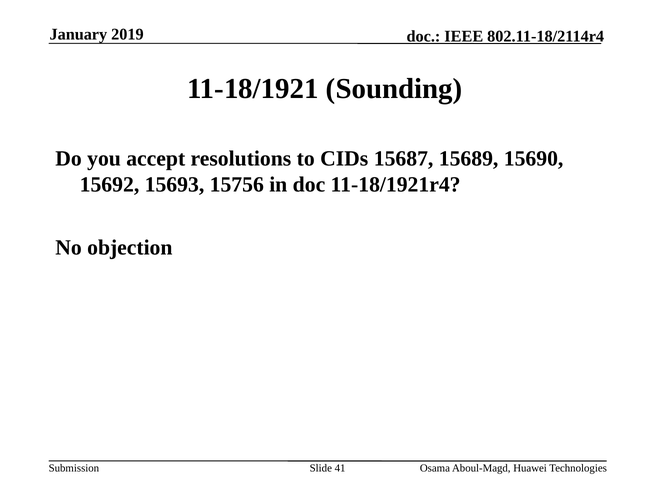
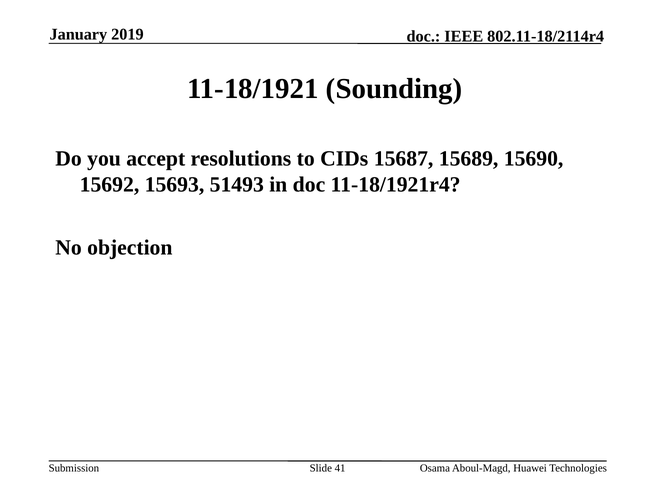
15756: 15756 -> 51493 (237, 185)
